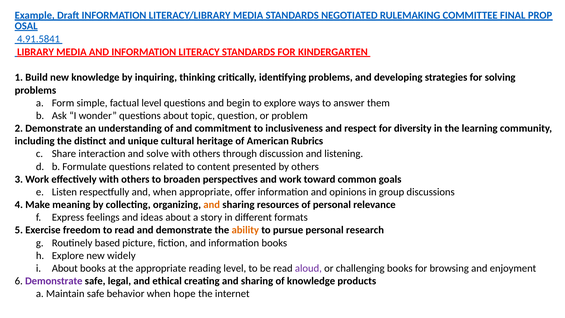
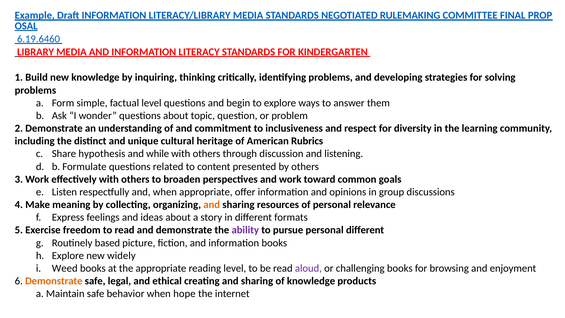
4.91.5841: 4.91.5841 -> 6.19.6460 (39, 39)
interaction: interaction -> hypothesis (102, 154)
solve: solve -> while (158, 154)
ability colour: orange -> purple (245, 230)
personal research: research -> different (365, 230)
i About: About -> Weed (65, 268)
Demonstrate colour: purple -> orange (54, 281)
